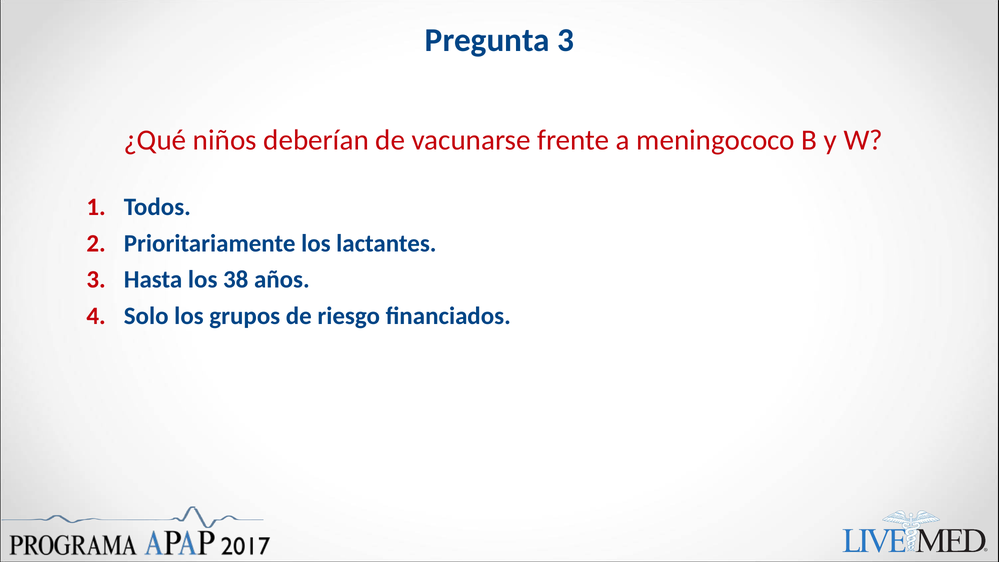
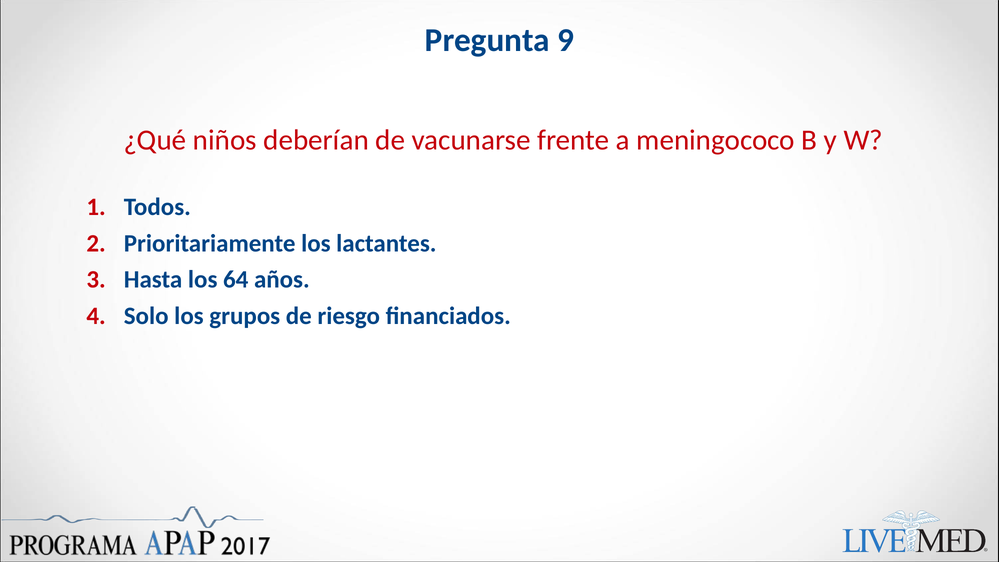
Pregunta 3: 3 -> 9 (566, 40)
38: 38 -> 64 (236, 280)
